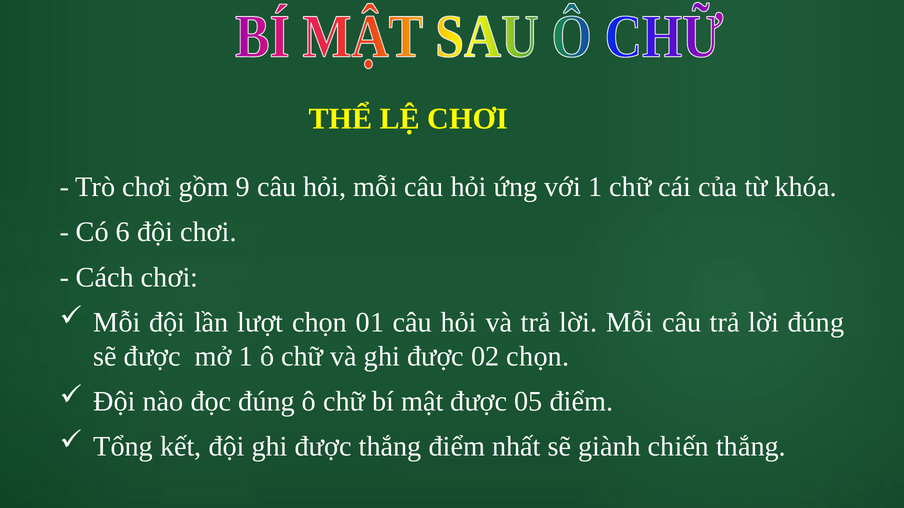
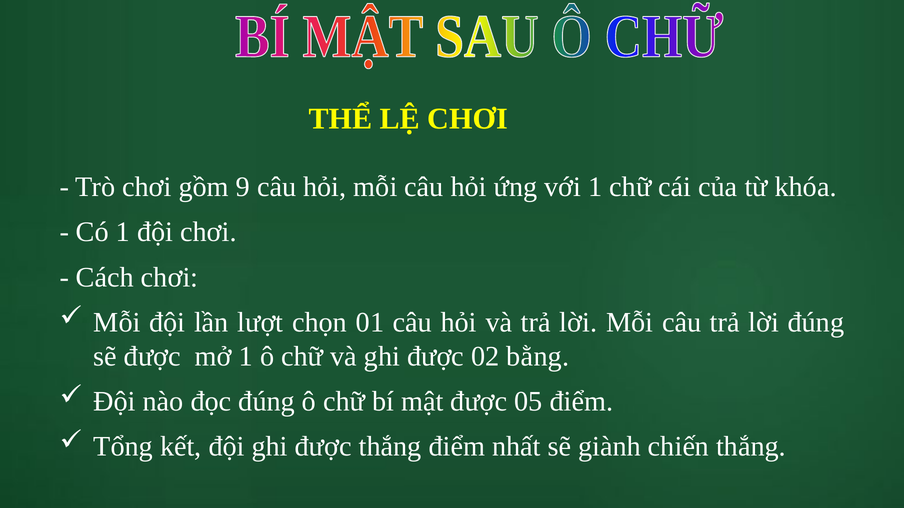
Có 6: 6 -> 1 (123, 232)
02 chọn: chọn -> bằng (538, 357)
